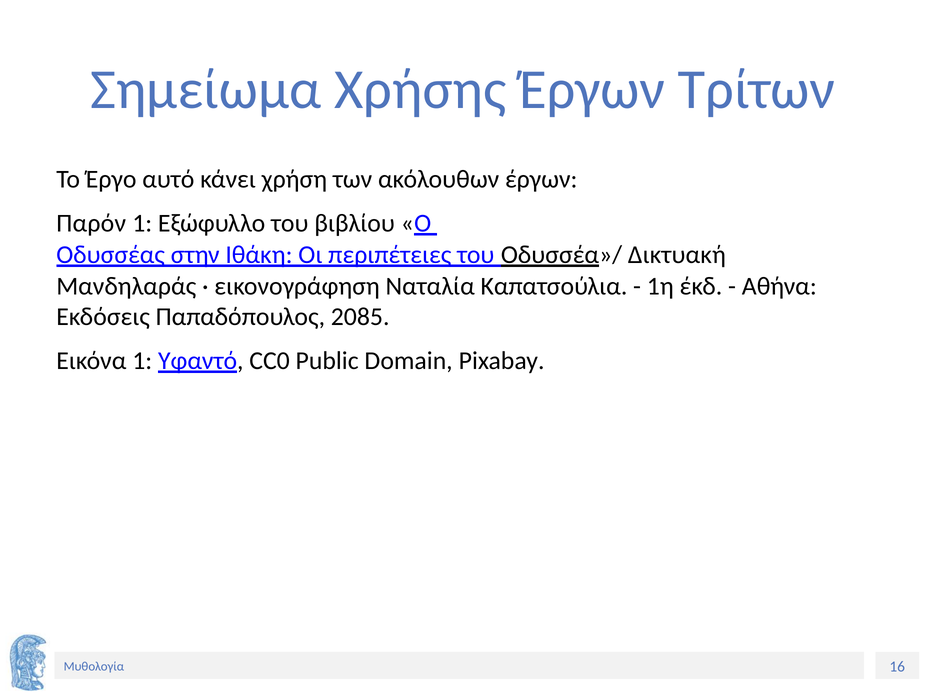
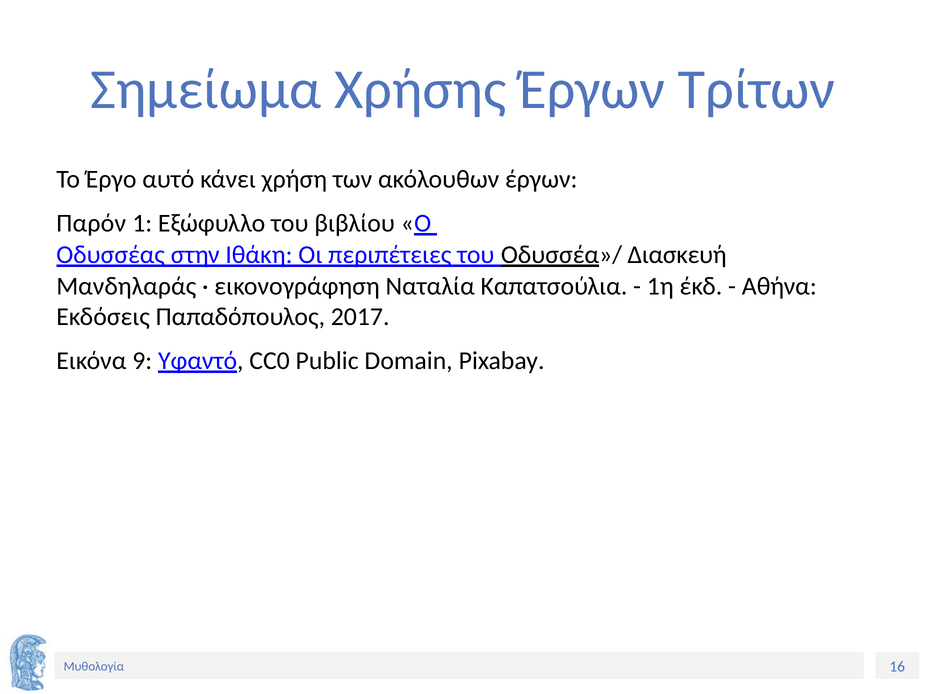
Δικτυακή: Δικτυακή -> Διασκευή (677, 255)
2085: 2085 -> 2017 (360, 317)
Εικόνα 1: 1 -> 9 (142, 361)
